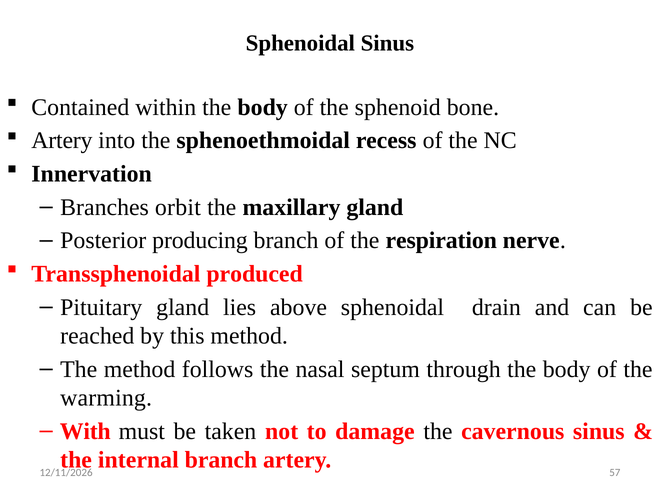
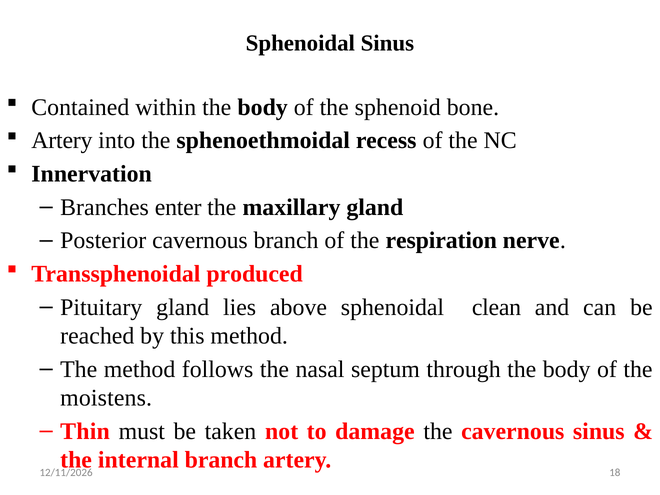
orbit: orbit -> enter (178, 207)
Posterior producing: producing -> cavernous (200, 241)
drain: drain -> clean (497, 307)
warming: warming -> moistens (106, 398)
With: With -> Thin (85, 431)
57: 57 -> 18 (615, 473)
